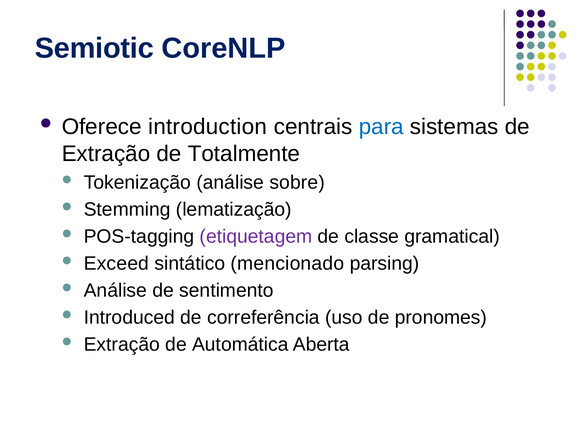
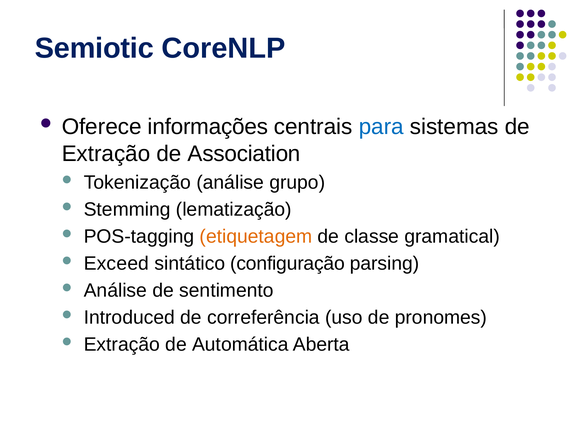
introduction: introduction -> informações (208, 127)
Totalmente: Totalmente -> Association (244, 154)
sobre: sobre -> grupo (297, 183)
etiquetagem colour: purple -> orange (256, 237)
mencionado: mencionado -> configuração (288, 264)
